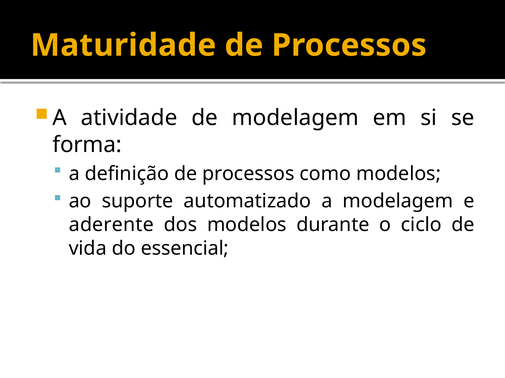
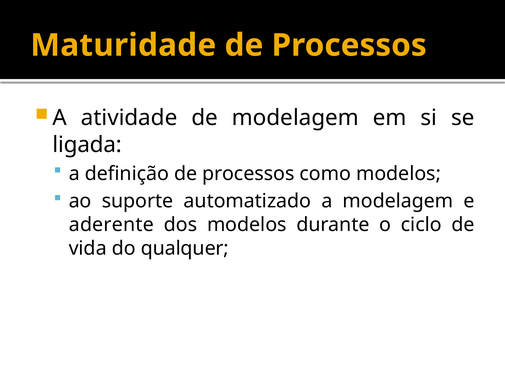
forma: forma -> ligada (87, 145)
essencial: essencial -> qualquer (185, 249)
